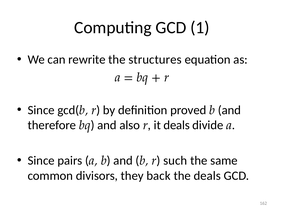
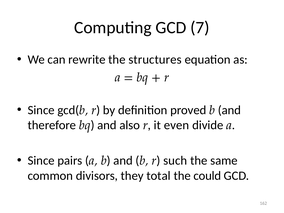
1: 1 -> 7 (200, 27)
it deals: deals -> even (177, 125)
back: back -> total (159, 176)
the deals: deals -> could (207, 176)
